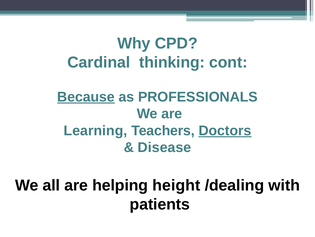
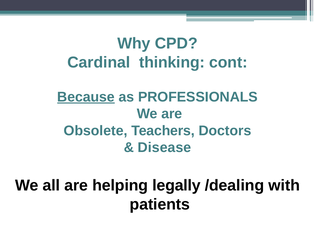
Learning: Learning -> Obsolete (96, 130)
Doctors underline: present -> none (225, 130)
height: height -> legally (177, 185)
